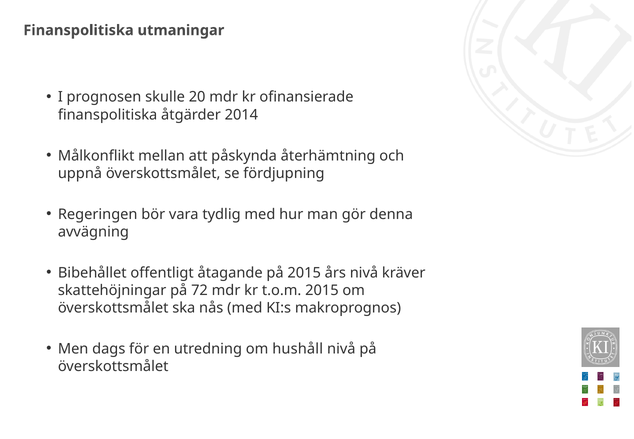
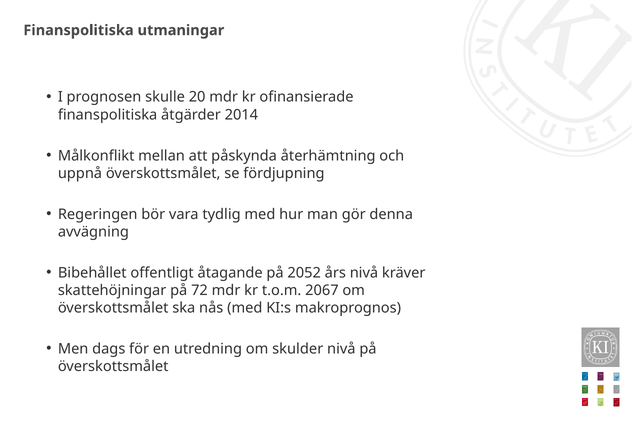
på 2015: 2015 -> 2052 (304, 273)
t.o.m 2015: 2015 -> 2067 (322, 290)
hushåll: hushåll -> skulder (298, 349)
